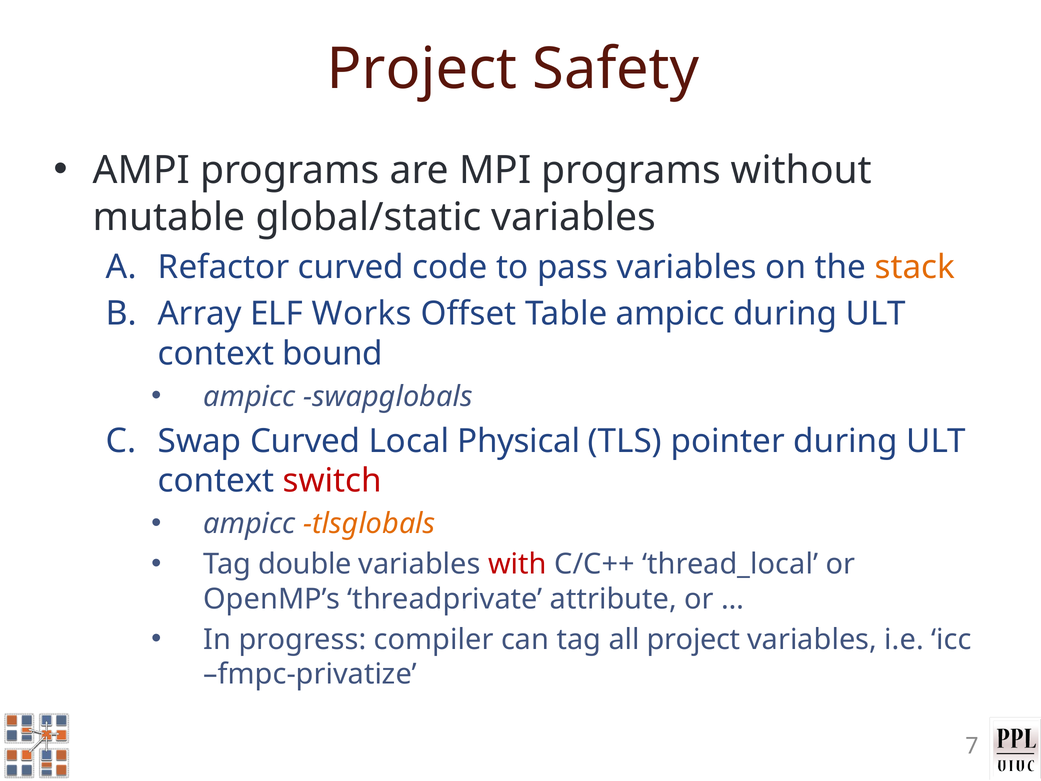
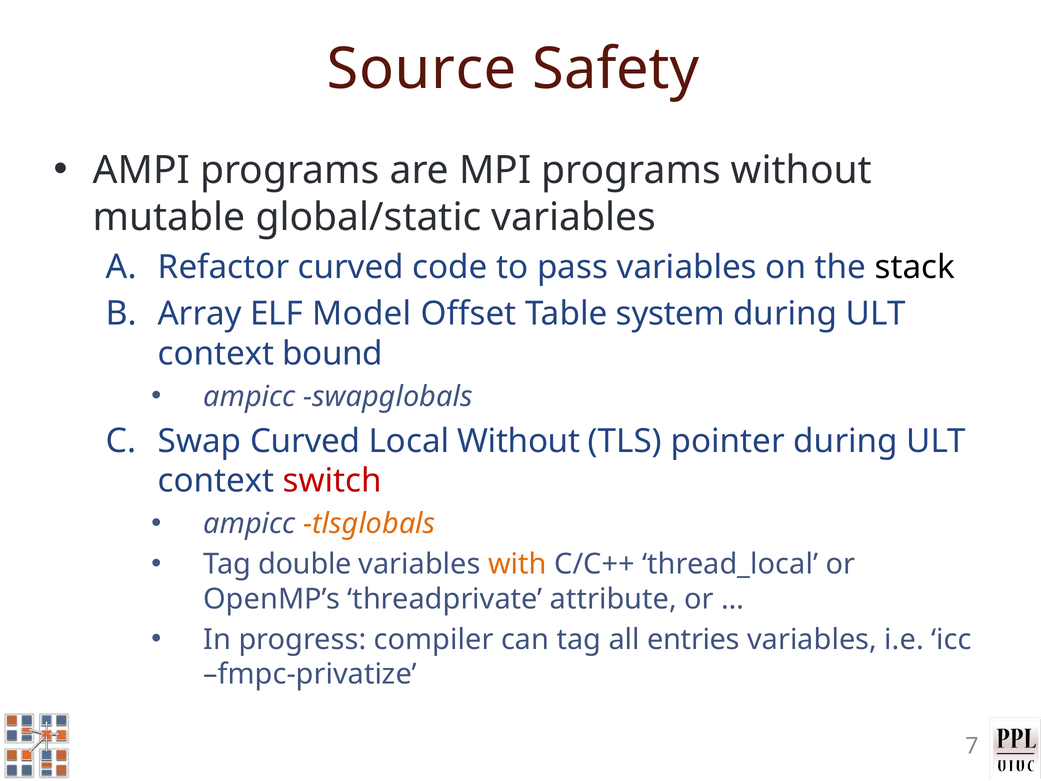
Project: Project -> Source (422, 69)
stack colour: orange -> black (915, 267)
Works: Works -> Model (362, 314)
Table ampicc: ampicc -> system (670, 314)
Local Physical: Physical -> Without (519, 441)
with colour: red -> orange (517, 564)
all project: project -> entries (694, 639)
